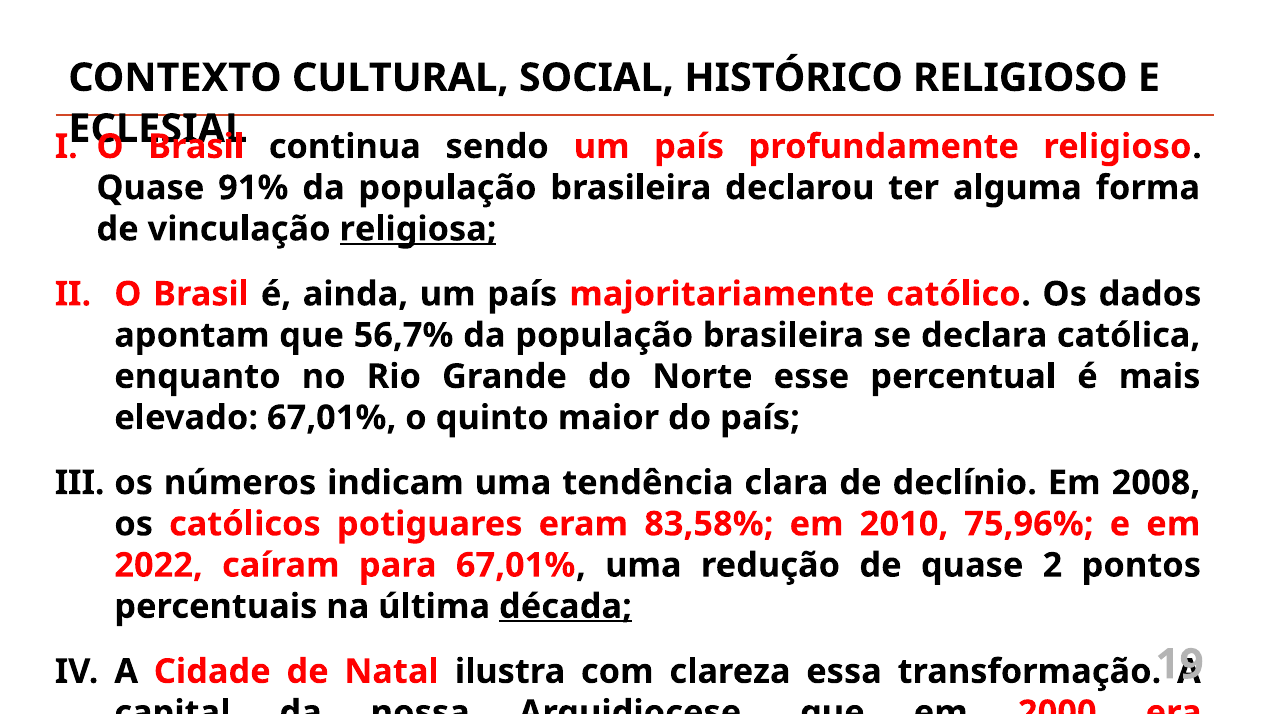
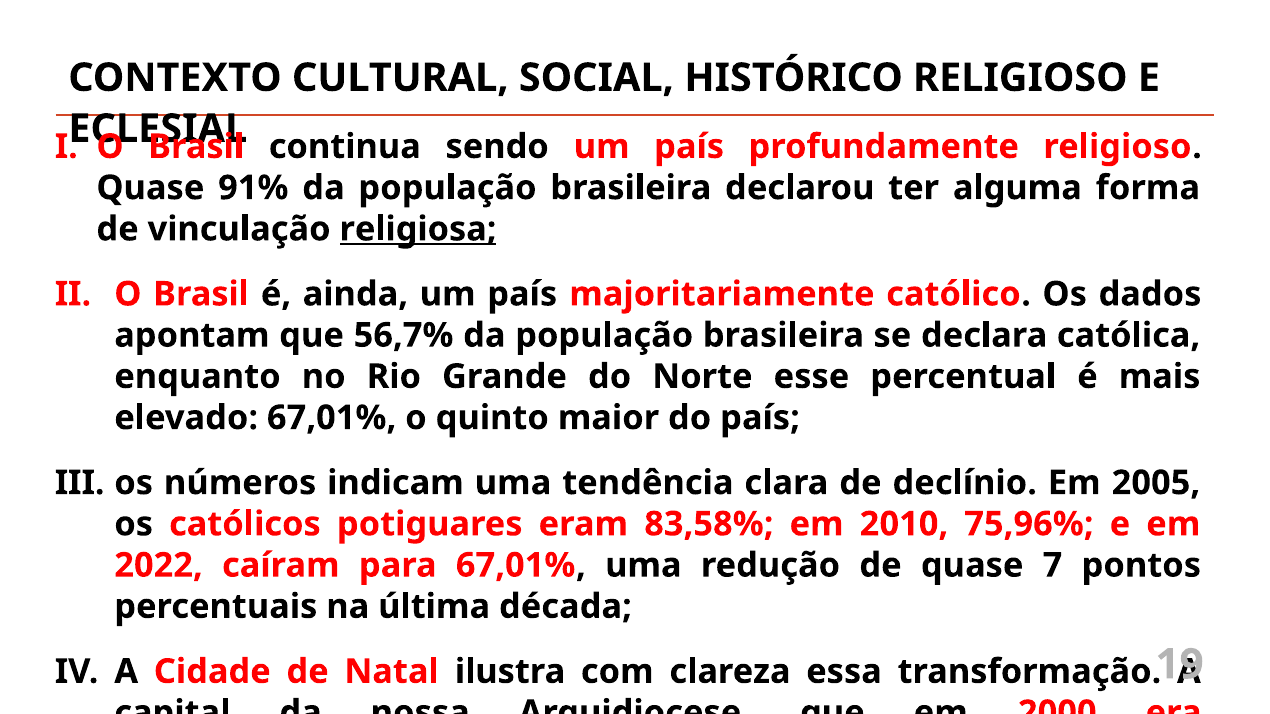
2008: 2008 -> 2005 (1156, 483)
2: 2 -> 7 (1053, 566)
década underline: present -> none (565, 607)
